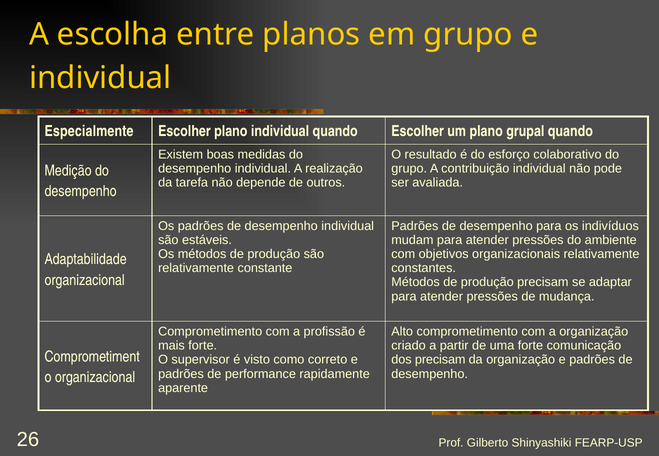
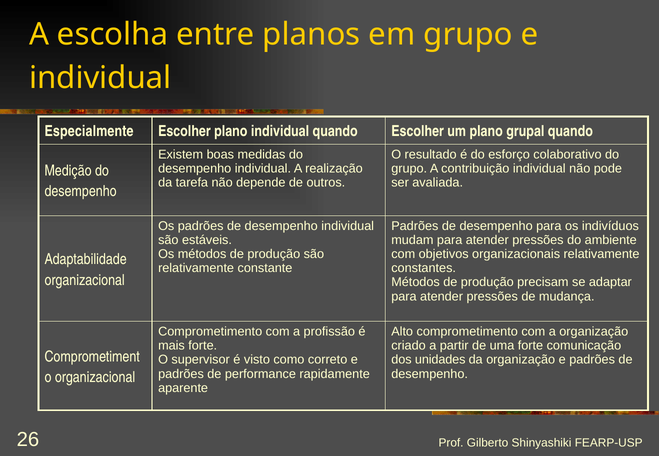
dos precisam: precisam -> unidades (440, 360)
